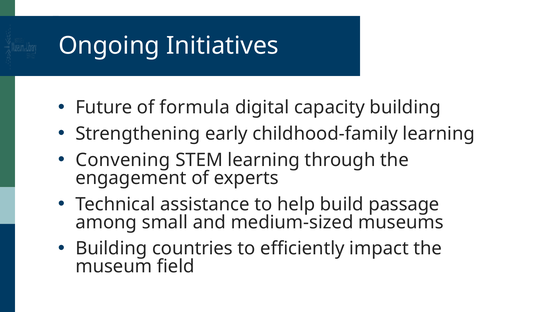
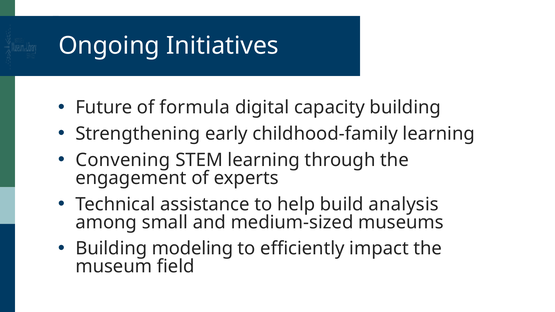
passage: passage -> analysis (404, 204)
countries: countries -> modeling (193, 249)
